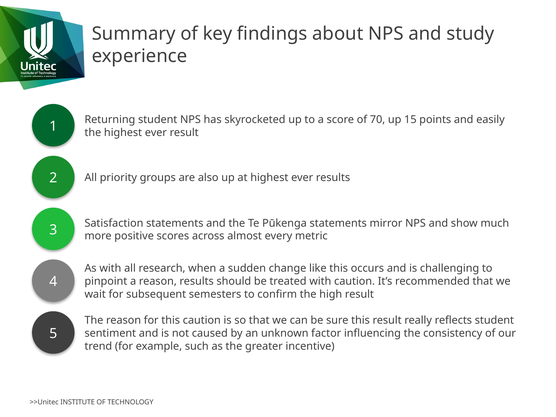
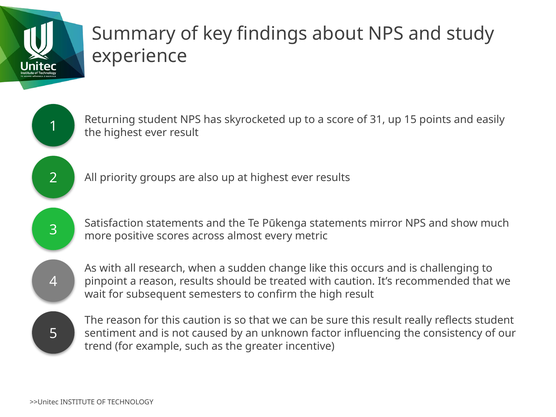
70: 70 -> 31 (378, 119)
